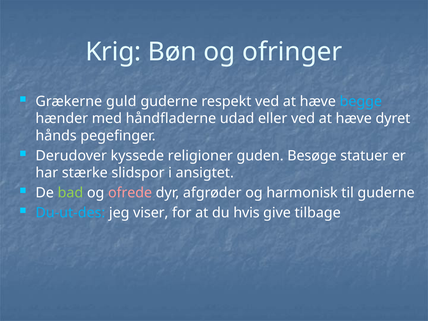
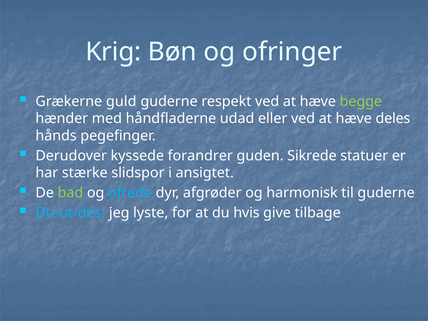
begge colour: light blue -> light green (361, 101)
dyret: dyret -> deles (393, 119)
religioner: religioner -> forandrer (200, 156)
Besøge: Besøge -> Sikrede (312, 156)
ofrede colour: pink -> light blue (130, 193)
viser: viser -> lyste (151, 213)
